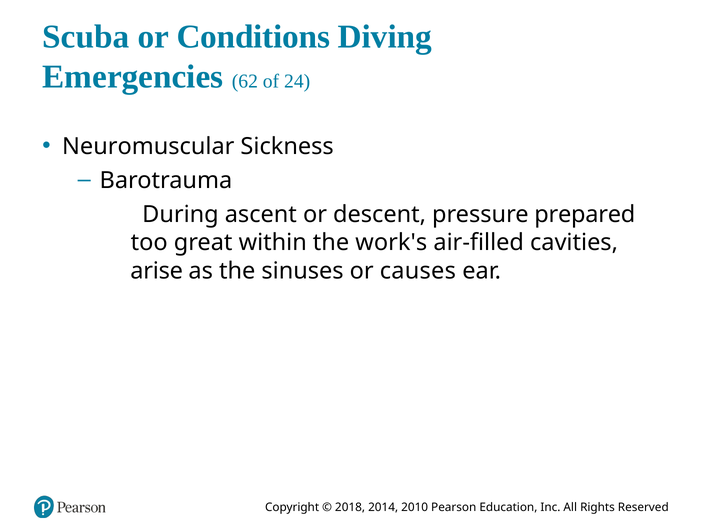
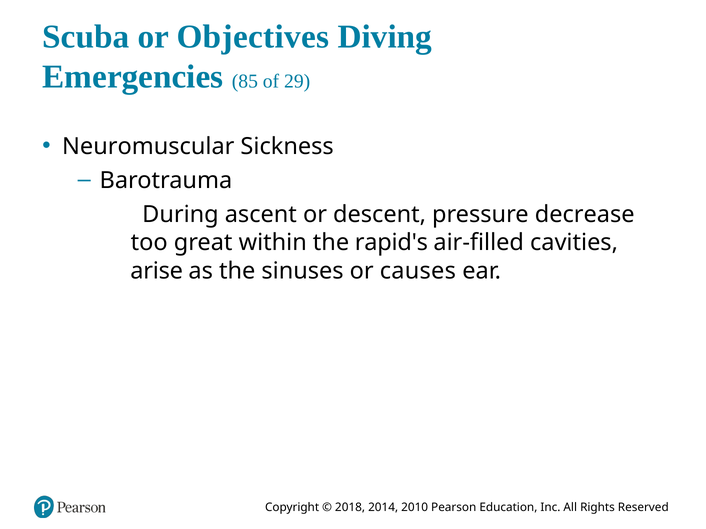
Conditions: Conditions -> Objectives (253, 37)
62: 62 -> 85 (245, 81)
24: 24 -> 29 (297, 81)
prepared: prepared -> decrease (585, 215)
work's: work's -> rapid's (391, 243)
